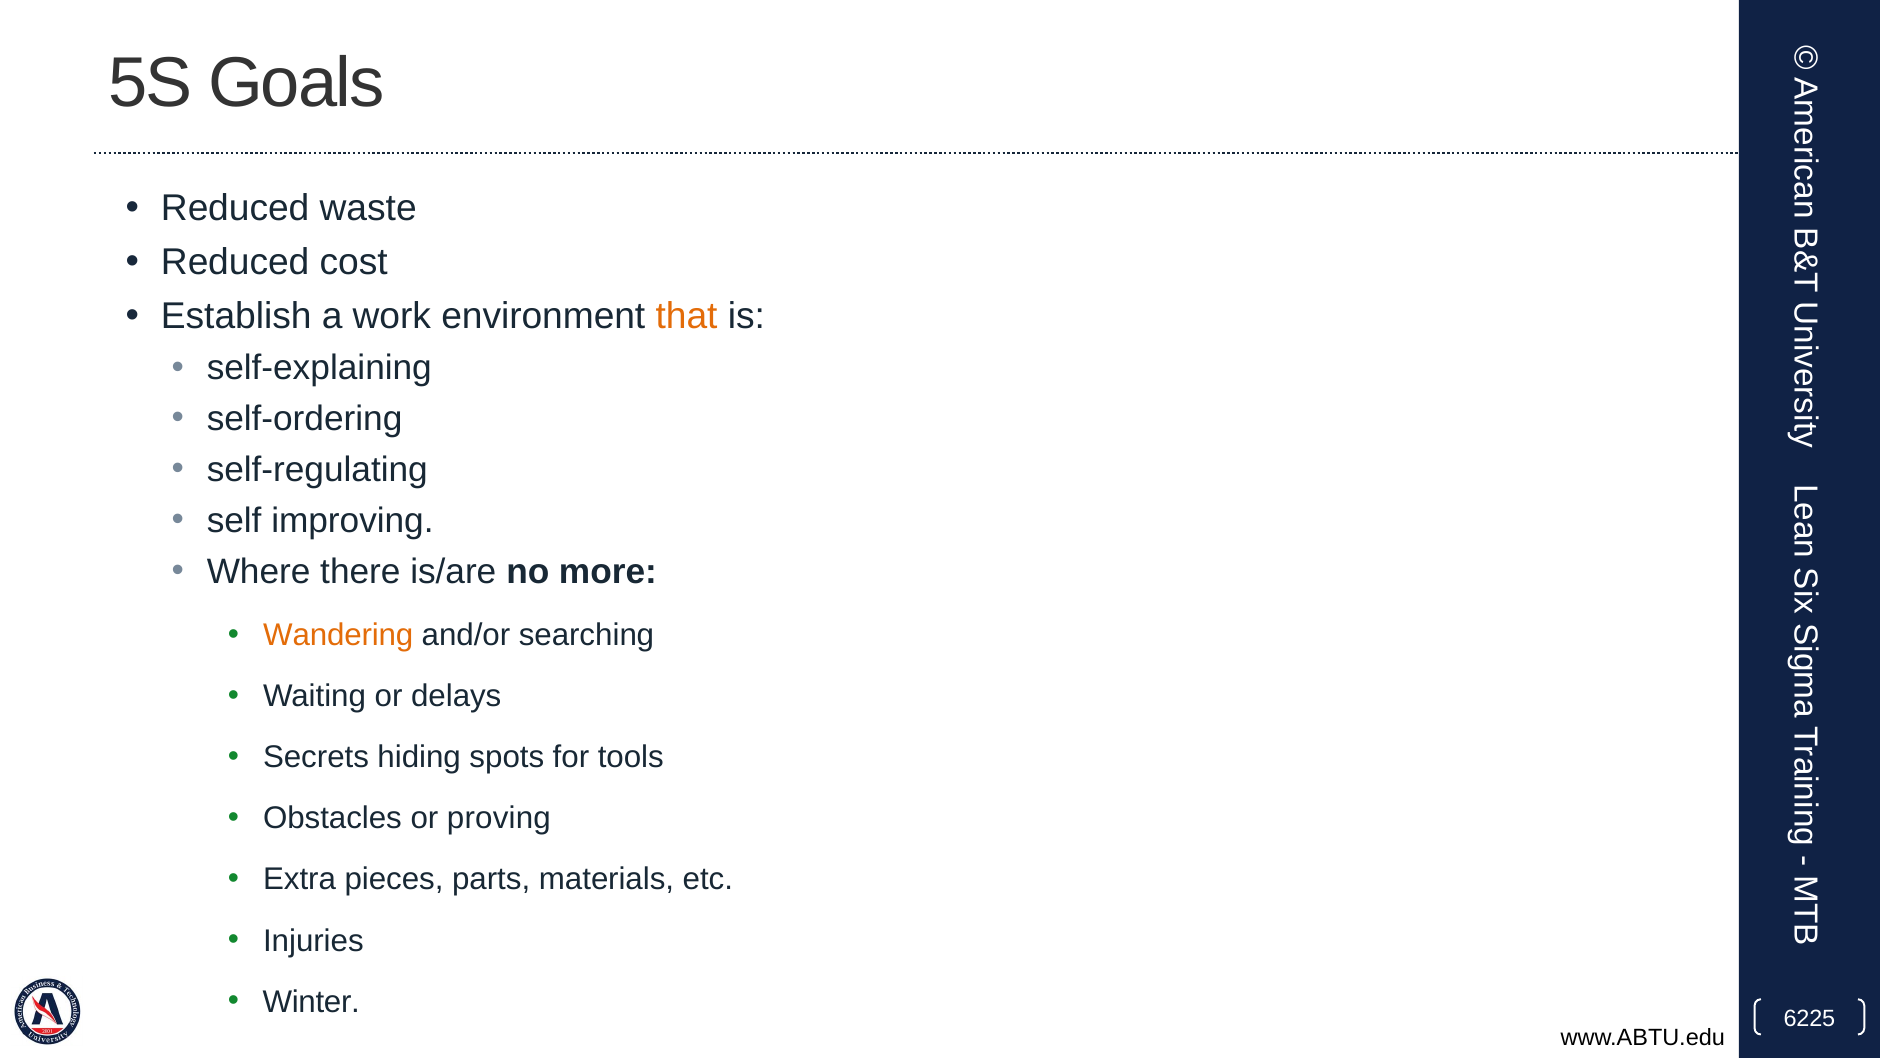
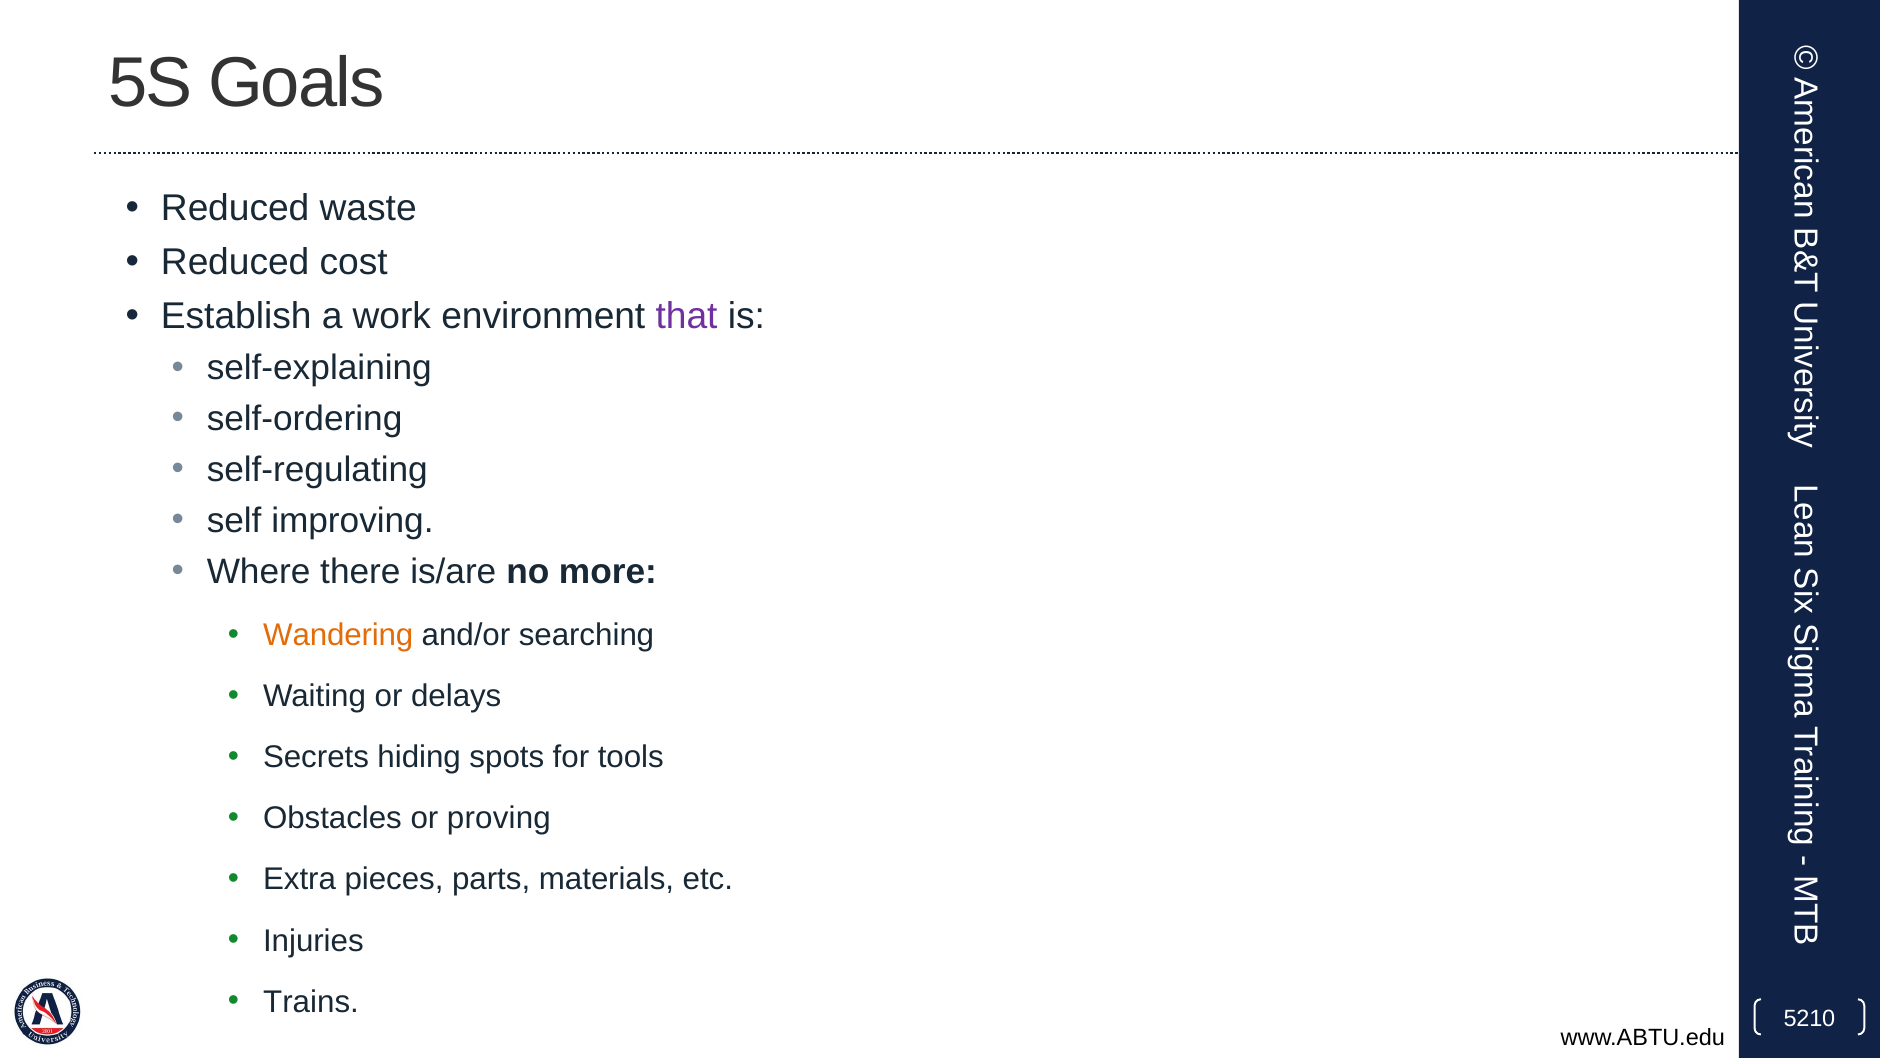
that colour: orange -> purple (687, 316)
Winter: Winter -> Trains (311, 1001)
6225: 6225 -> 5210 (1809, 1018)
